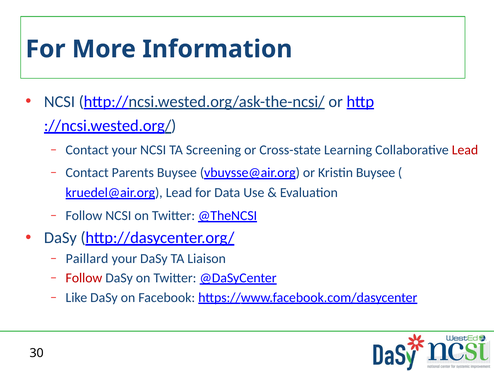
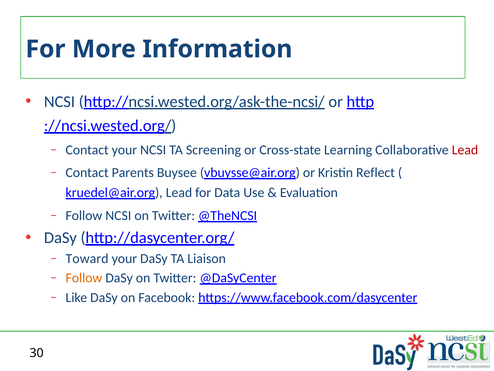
Kristin Buysee: Buysee -> Reflect (376, 172)
Paillard: Paillard -> Toward (87, 258)
Follow colour: red -> orange (84, 278)
